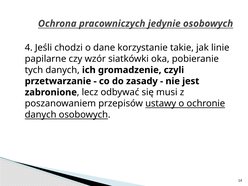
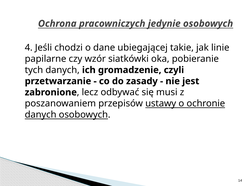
korzystanie: korzystanie -> ubiegającej (143, 48)
